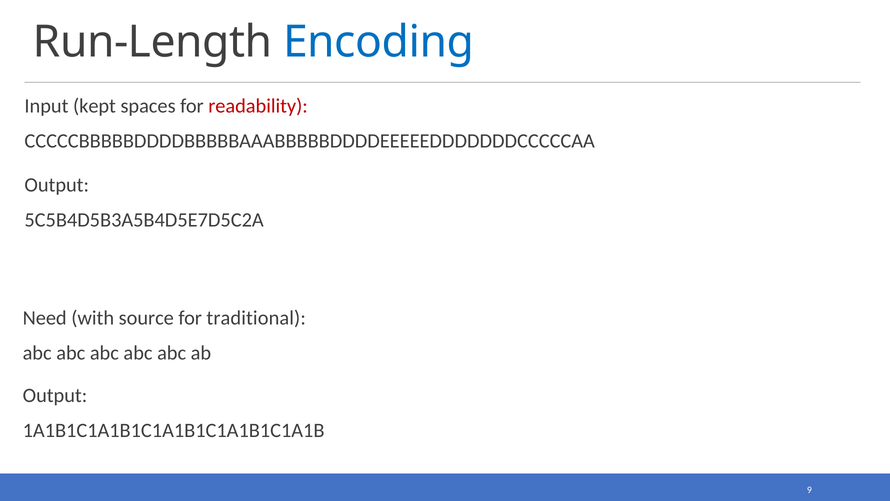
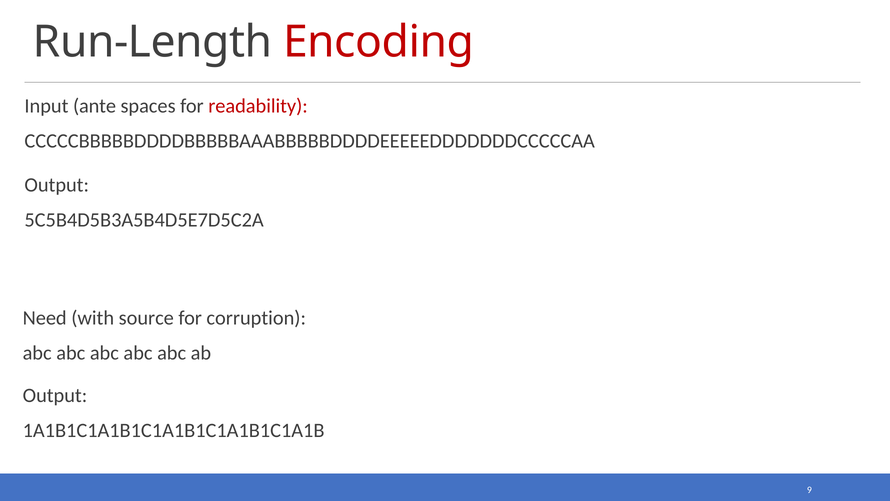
Encoding colour: blue -> red (379, 42)
kept: kept -> ante (95, 106)
traditional: traditional -> corruption (256, 318)
